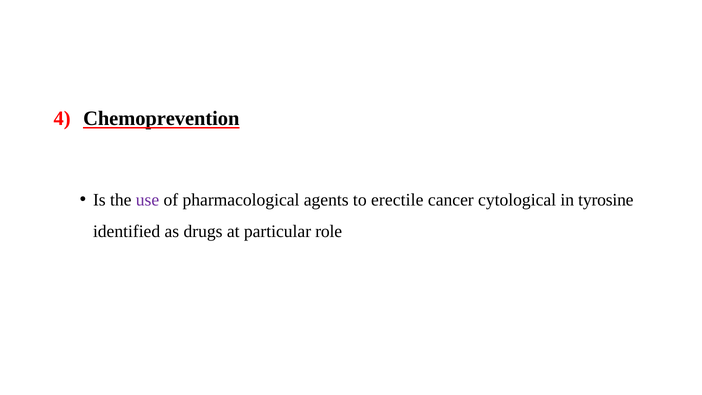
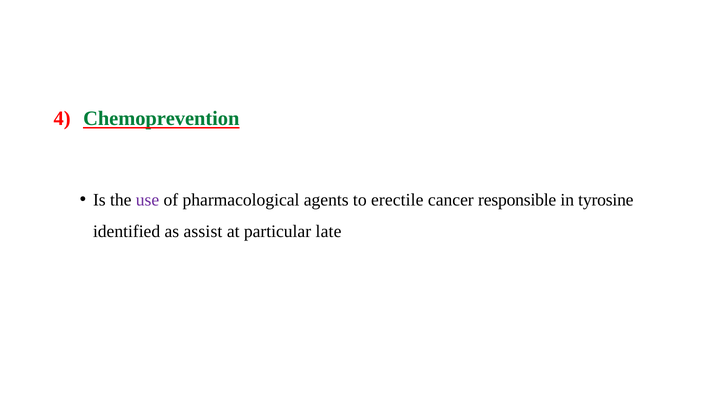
Chemoprevention colour: black -> green (161, 119)
cytological: cytological -> responsible (517, 200)
drugs: drugs -> assist (203, 232)
role: role -> late (329, 232)
